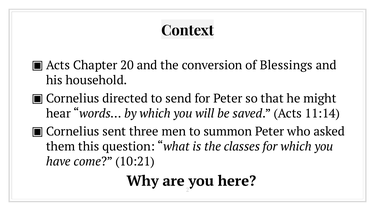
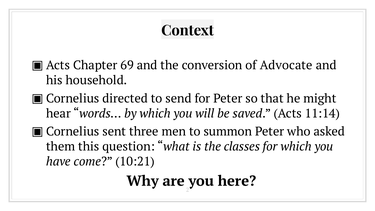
20: 20 -> 69 (127, 65)
Blessings: Blessings -> Advocate (286, 65)
